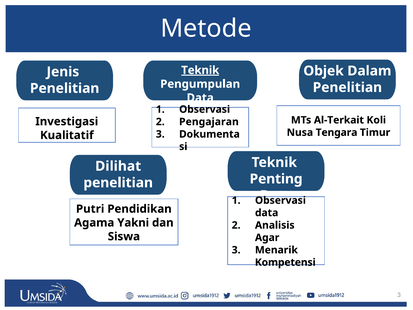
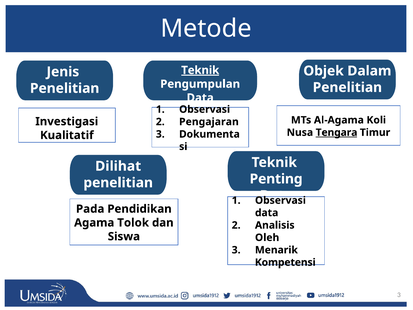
Al-Terkait: Al-Terkait -> Al-Agama (339, 120)
Tengara underline: none -> present (337, 132)
Putri: Putri -> Pada (90, 209)
Yakni: Yakni -> Tolok (133, 223)
Agar: Agar -> Oleh (267, 237)
